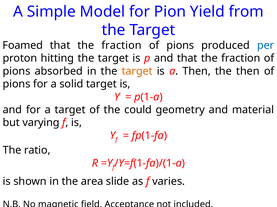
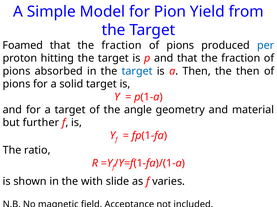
target colour: orange -> blue (137, 71)
could: could -> angle (138, 110)
varying: varying -> further (41, 123)
area: area -> with (92, 182)
